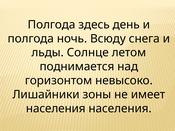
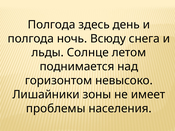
населения: населения -> проблемы (56, 109)
